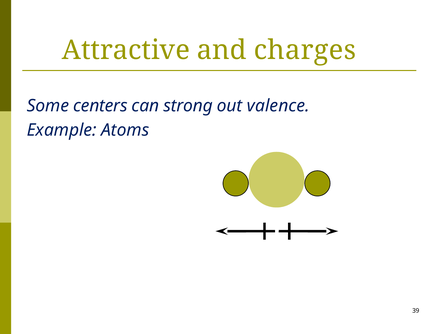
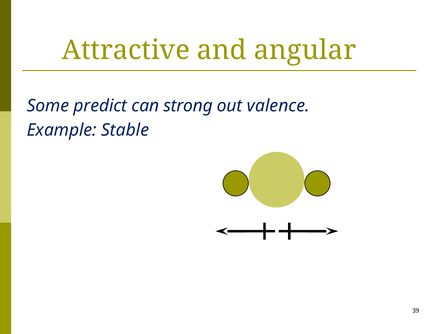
charges: charges -> angular (305, 50)
centers: centers -> predict (100, 106)
Atoms: Atoms -> Stable (125, 130)
